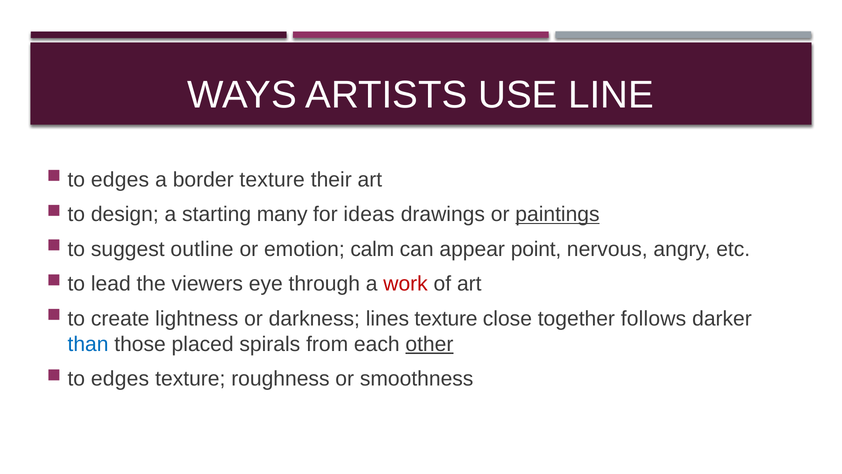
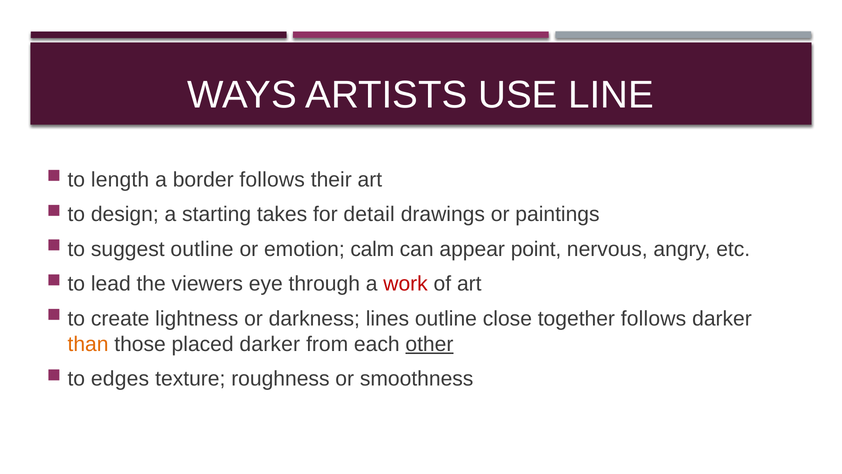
edges: edges -> length (120, 180)
border texture: texture -> follows (272, 180)
many: many -> takes (282, 214)
ideas: ideas -> detail (369, 214)
paintings underline: present -> none (557, 214)
lines texture: texture -> outline (446, 319)
than colour: blue -> orange (88, 344)
placed spirals: spirals -> darker (270, 344)
